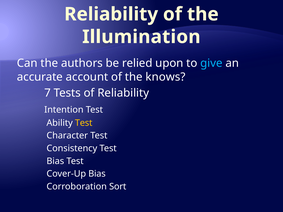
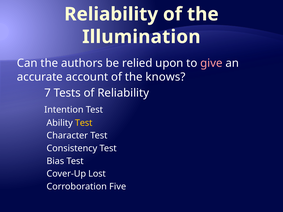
give colour: light blue -> pink (211, 63)
Cover-Up Bias: Bias -> Lost (97, 174)
Sort: Sort -> Five (118, 187)
